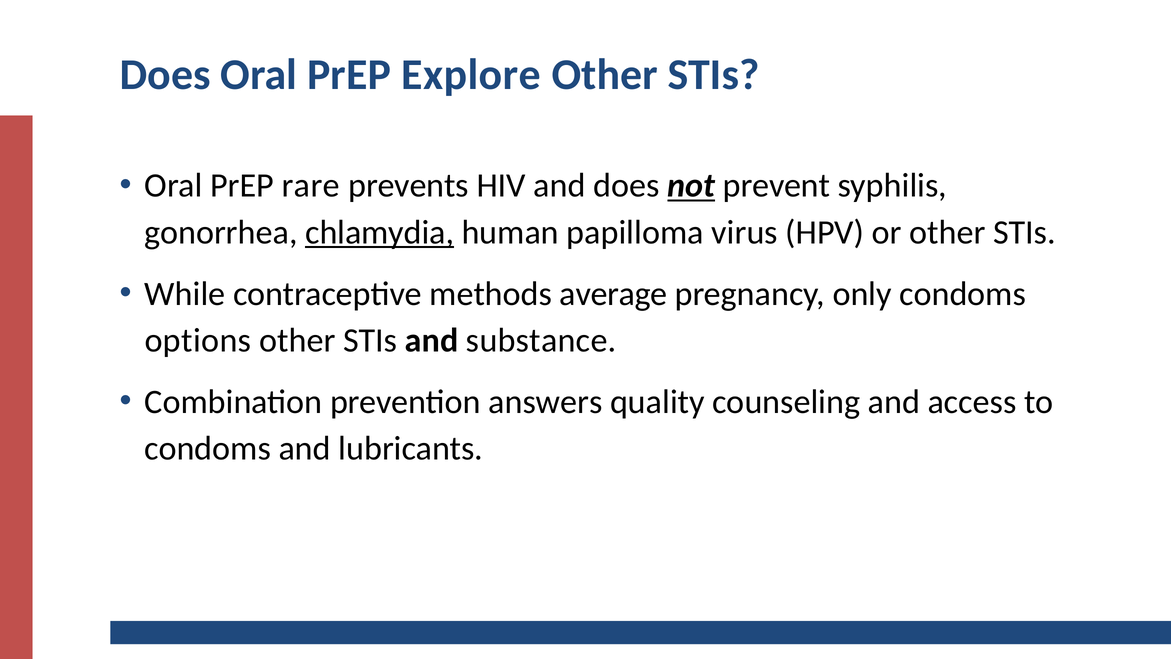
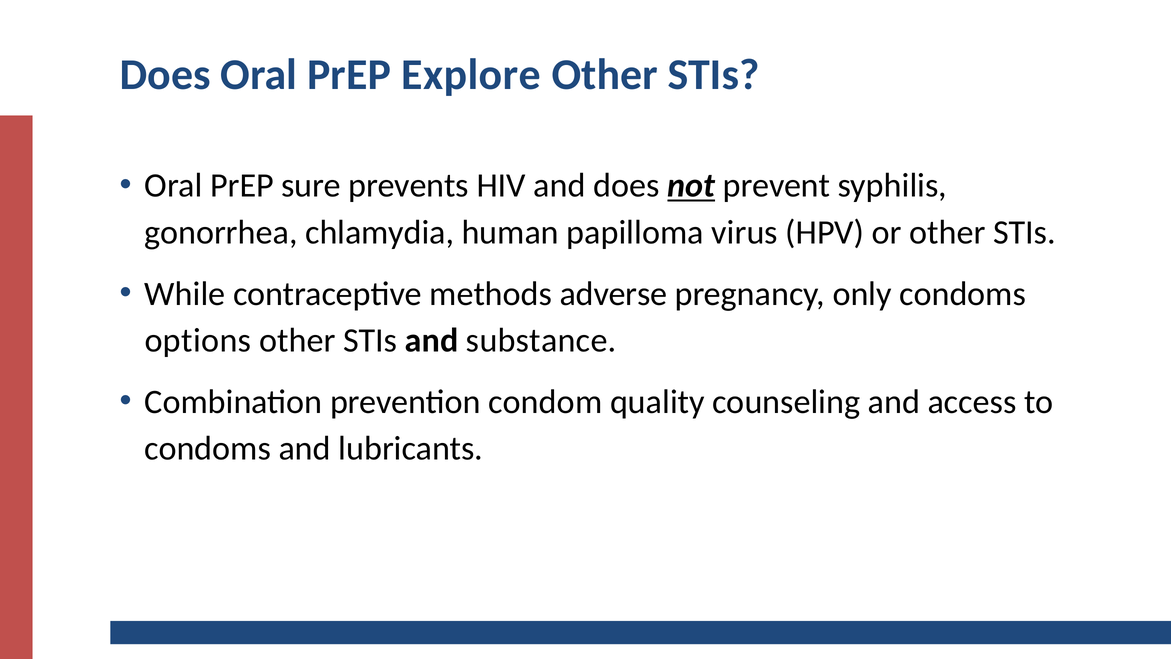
rare: rare -> sure (311, 186)
chlamydia underline: present -> none (380, 232)
average: average -> adverse (613, 294)
answers: answers -> condom (545, 402)
